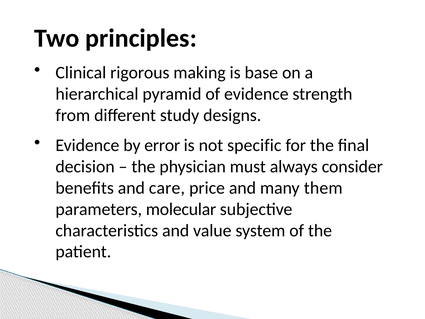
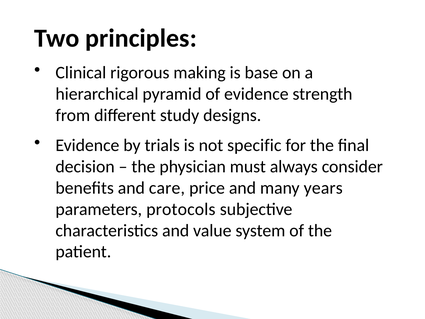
error: error -> trials (162, 145)
them: them -> years (323, 188)
molecular: molecular -> protocols (181, 209)
